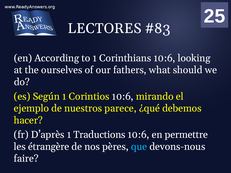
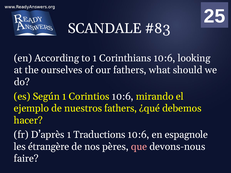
LECTORES: LECTORES -> SCANDALE (105, 29)
nuestros parece: parece -> fathers (121, 108)
permettre: permettre -> espagnole (186, 135)
que colour: light blue -> pink (139, 147)
